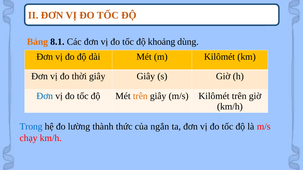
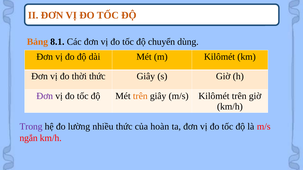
khoảng: khoảng -> chuyển (162, 42)
thời giây: giây -> thức (97, 76)
Đơn colour: blue -> purple (45, 96)
Trong colour: blue -> purple (31, 127)
thành: thành -> nhiều (103, 127)
ngắn: ngắn -> hoàn (160, 127)
chạy: chạy -> ngắn (29, 138)
